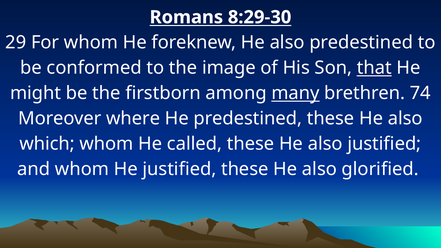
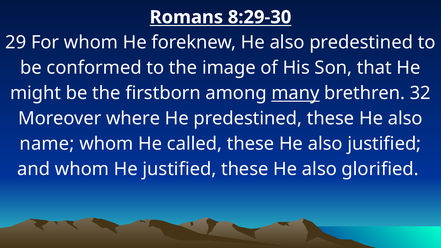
that underline: present -> none (374, 68)
74: 74 -> 32 (420, 93)
which: which -> name (47, 144)
